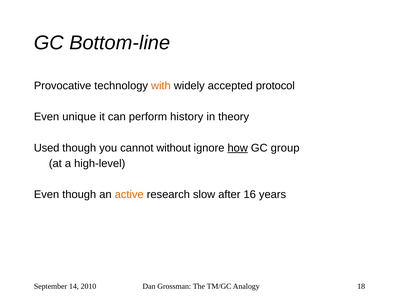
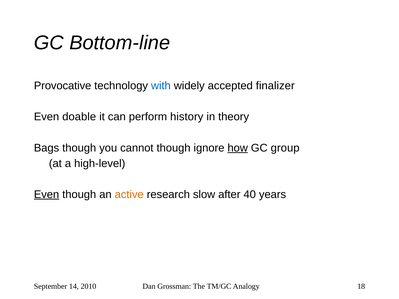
with colour: orange -> blue (161, 86)
protocol: protocol -> finalizer (275, 86)
unique: unique -> doable (79, 117)
Used: Used -> Bags (47, 148)
cannot without: without -> though (174, 148)
Even underline: none -> present (47, 195)
16: 16 -> 40 (250, 195)
